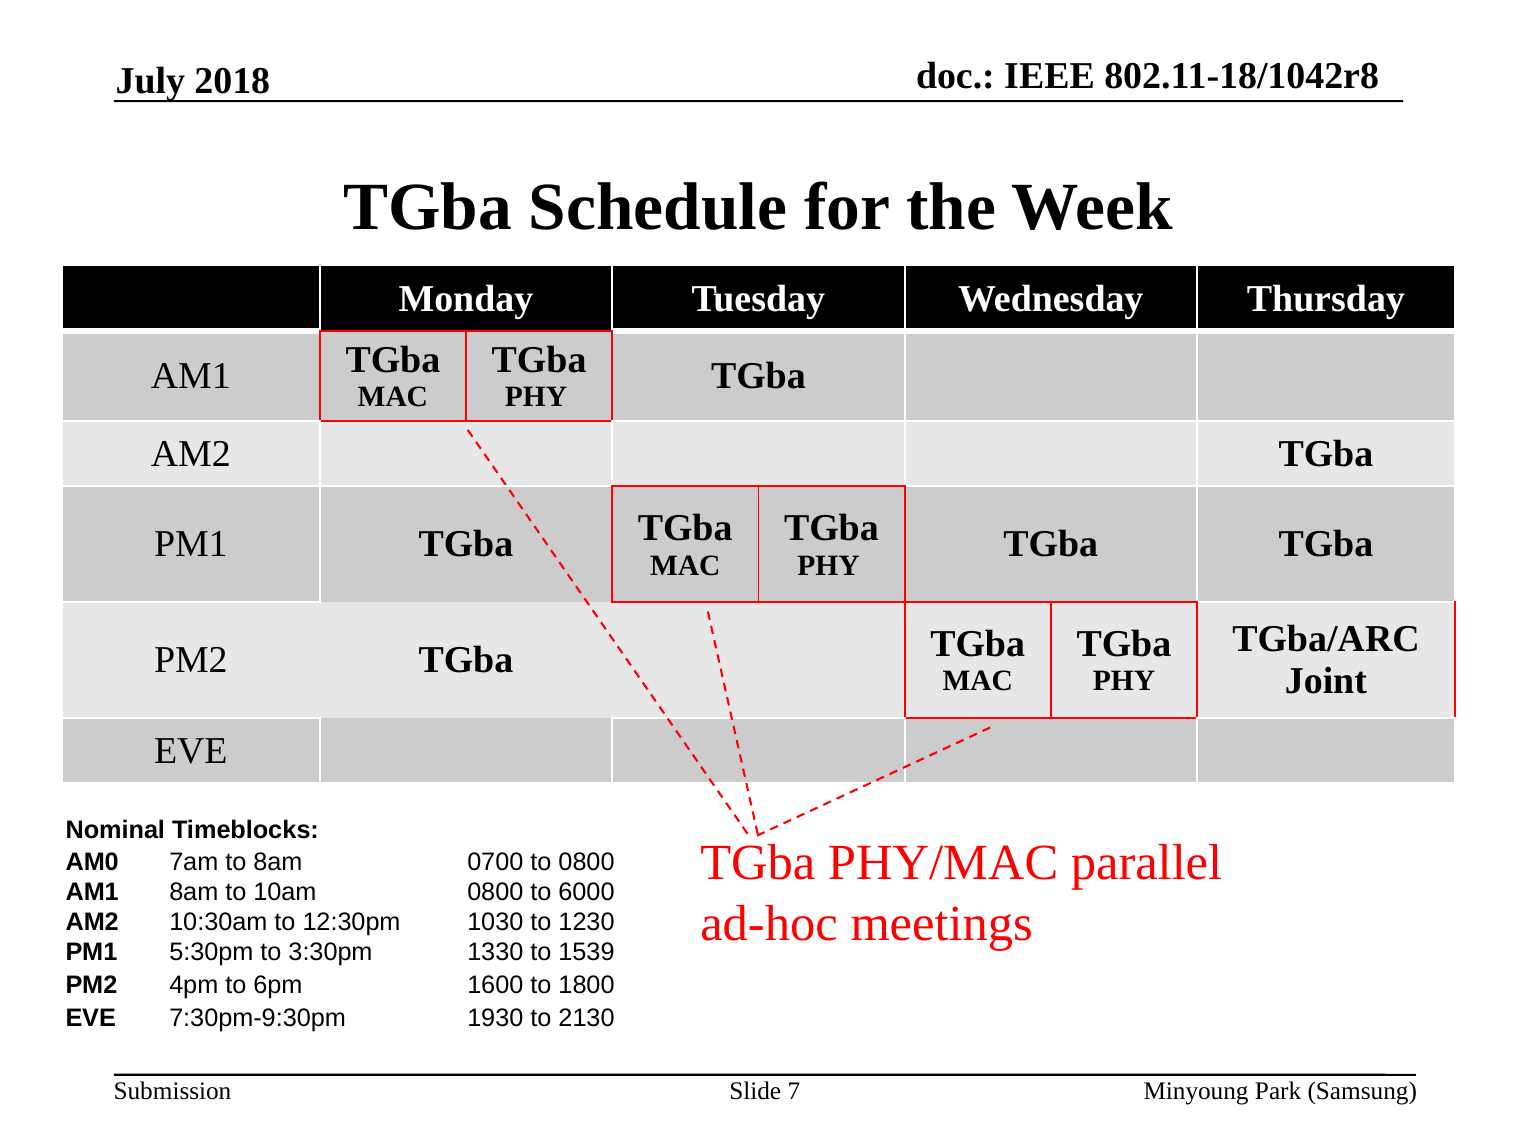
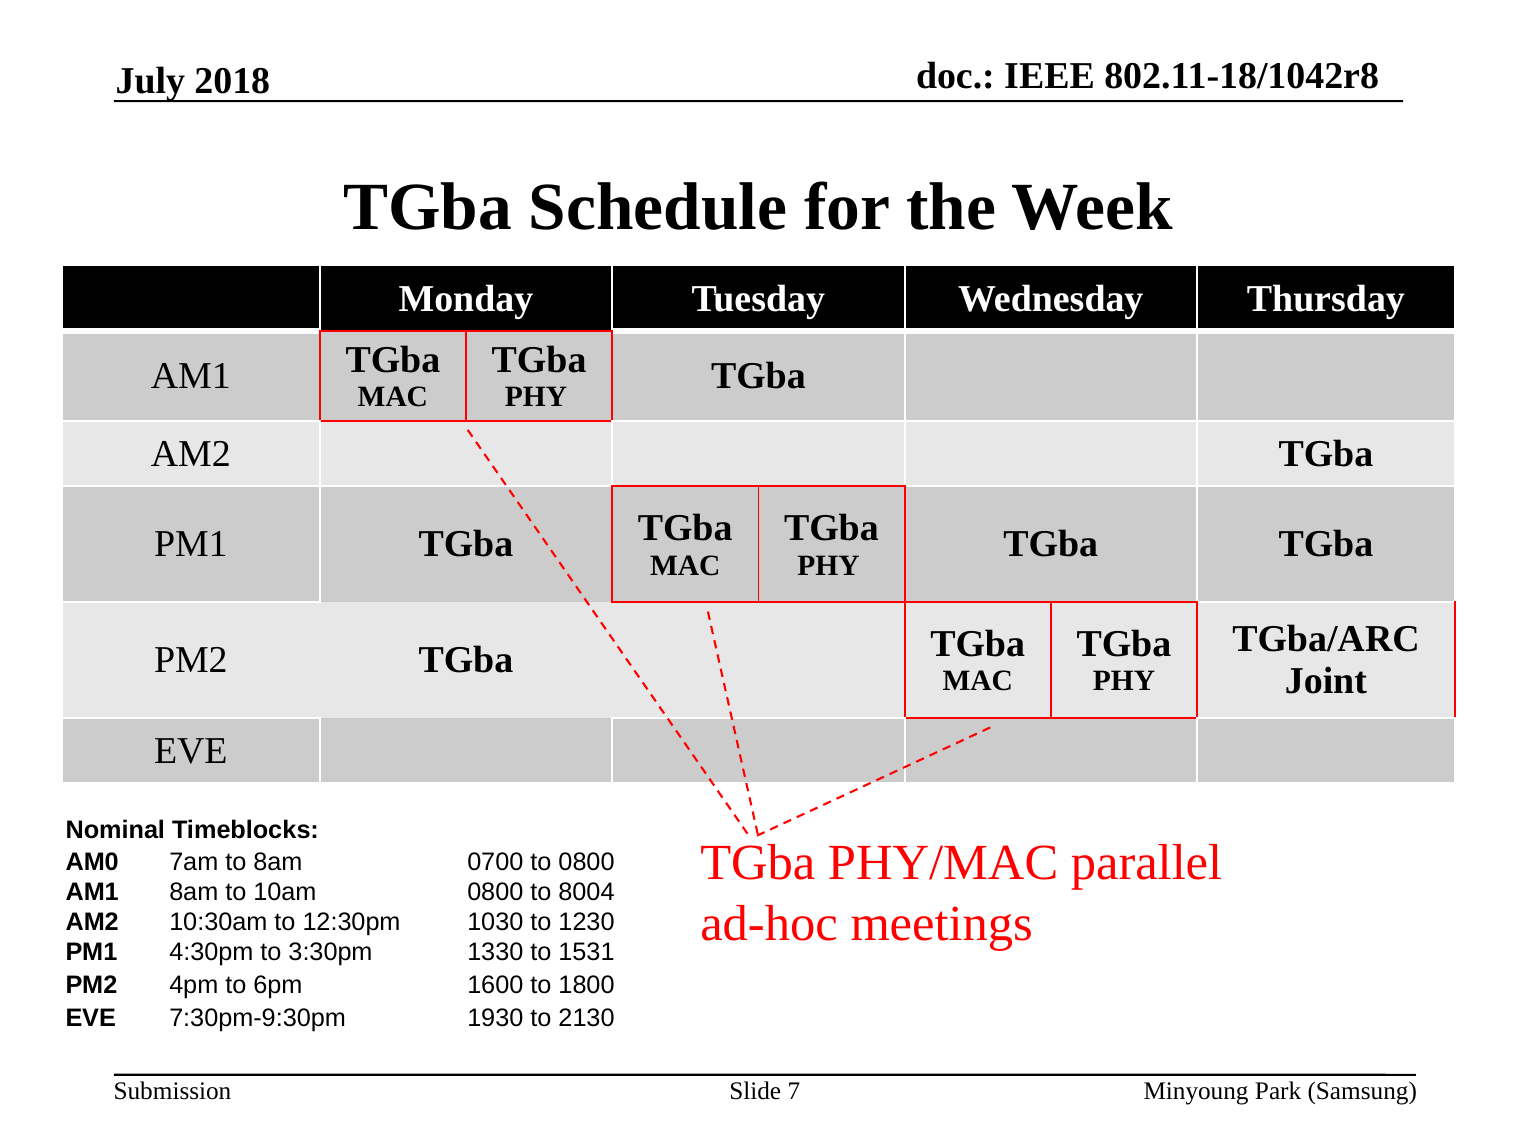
6000: 6000 -> 8004 (586, 892)
5:30pm: 5:30pm -> 4:30pm (211, 952)
1539: 1539 -> 1531 (586, 952)
